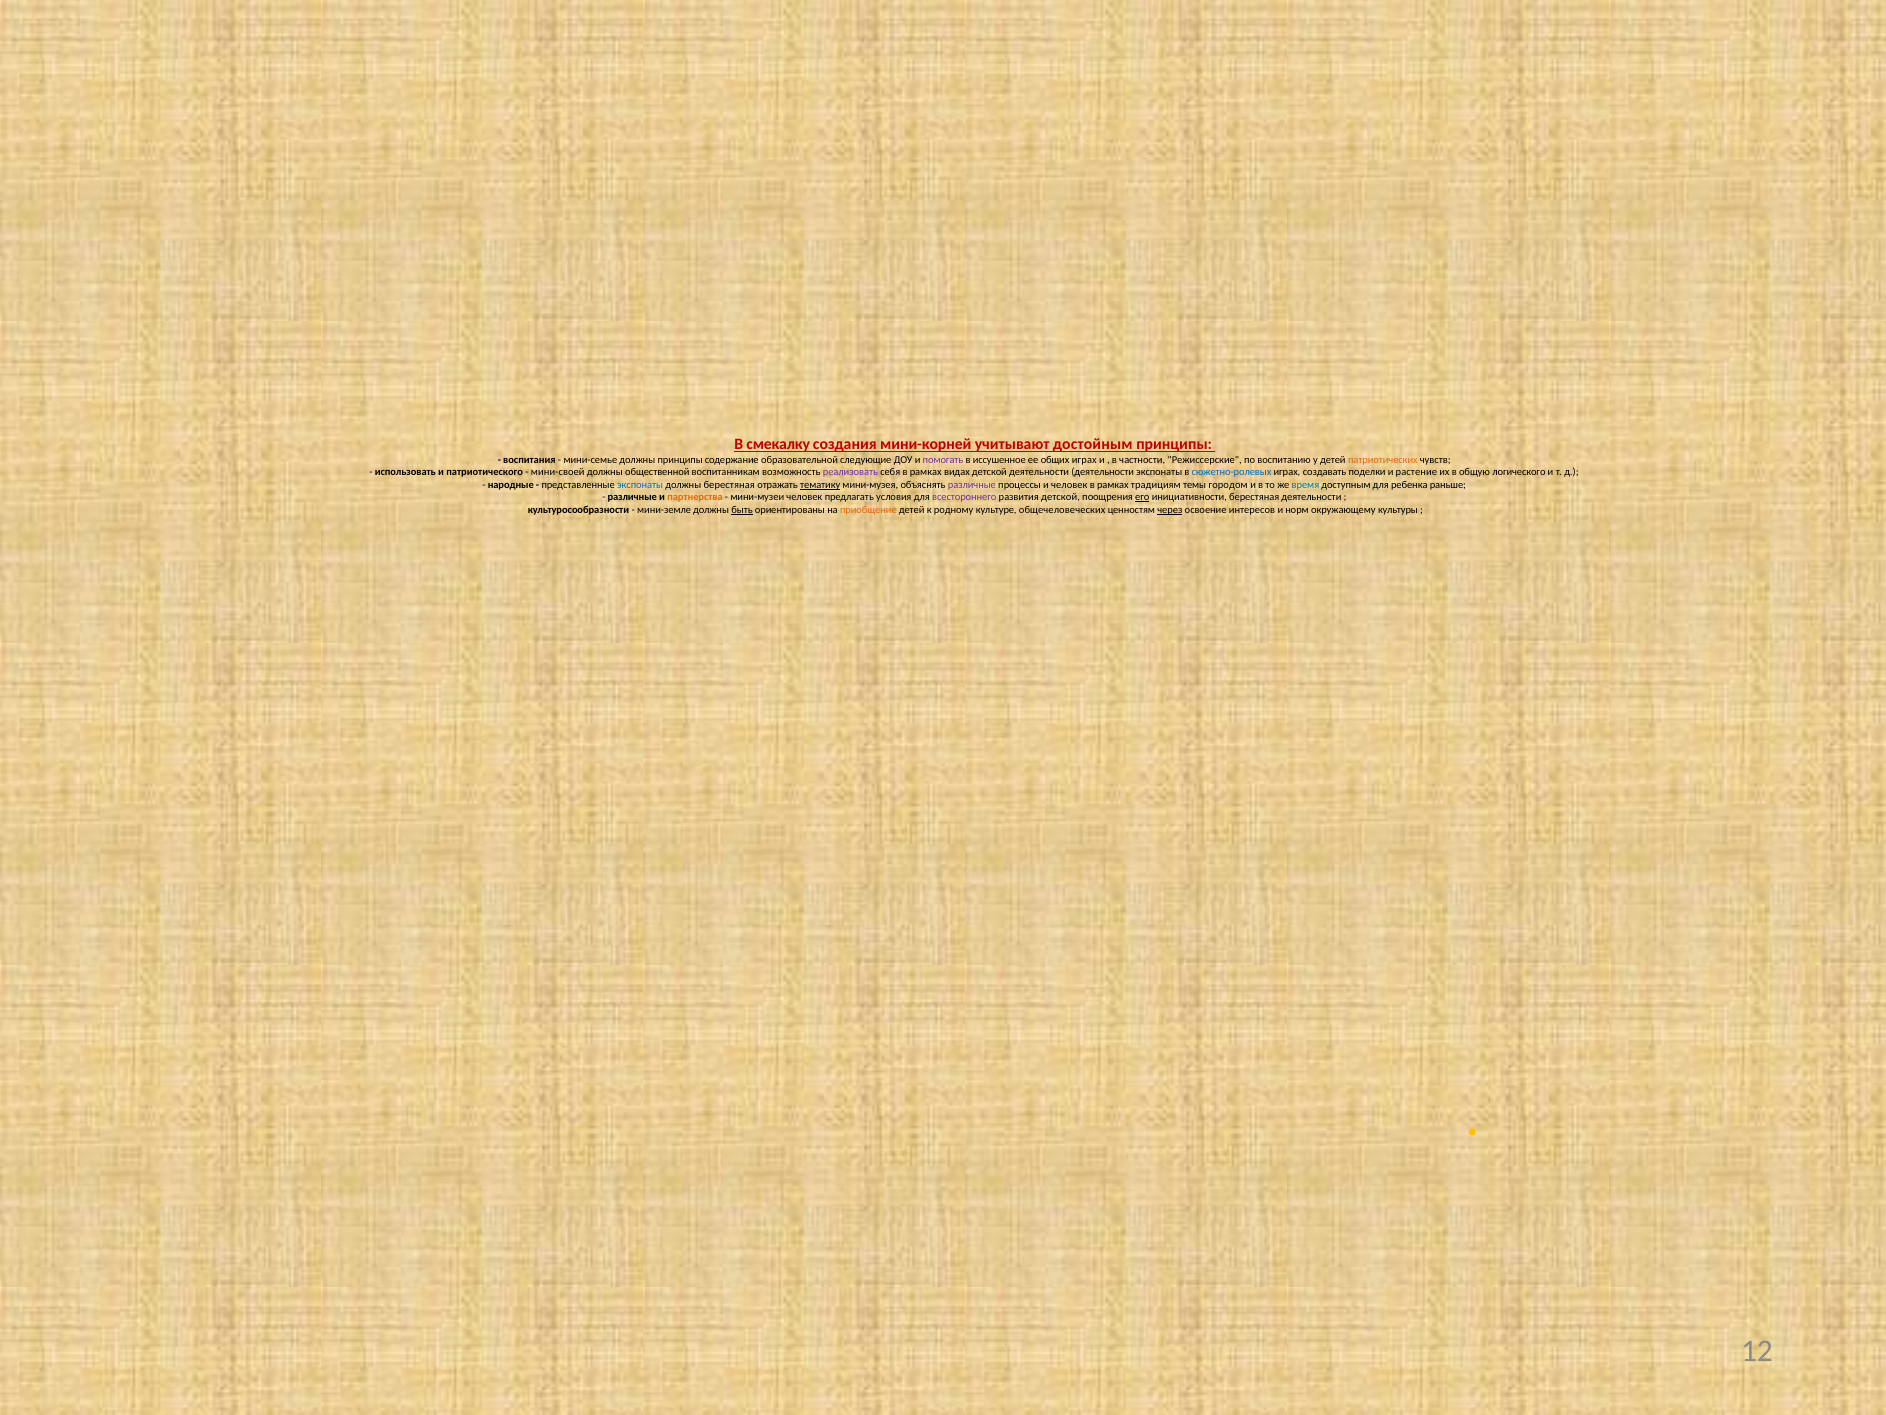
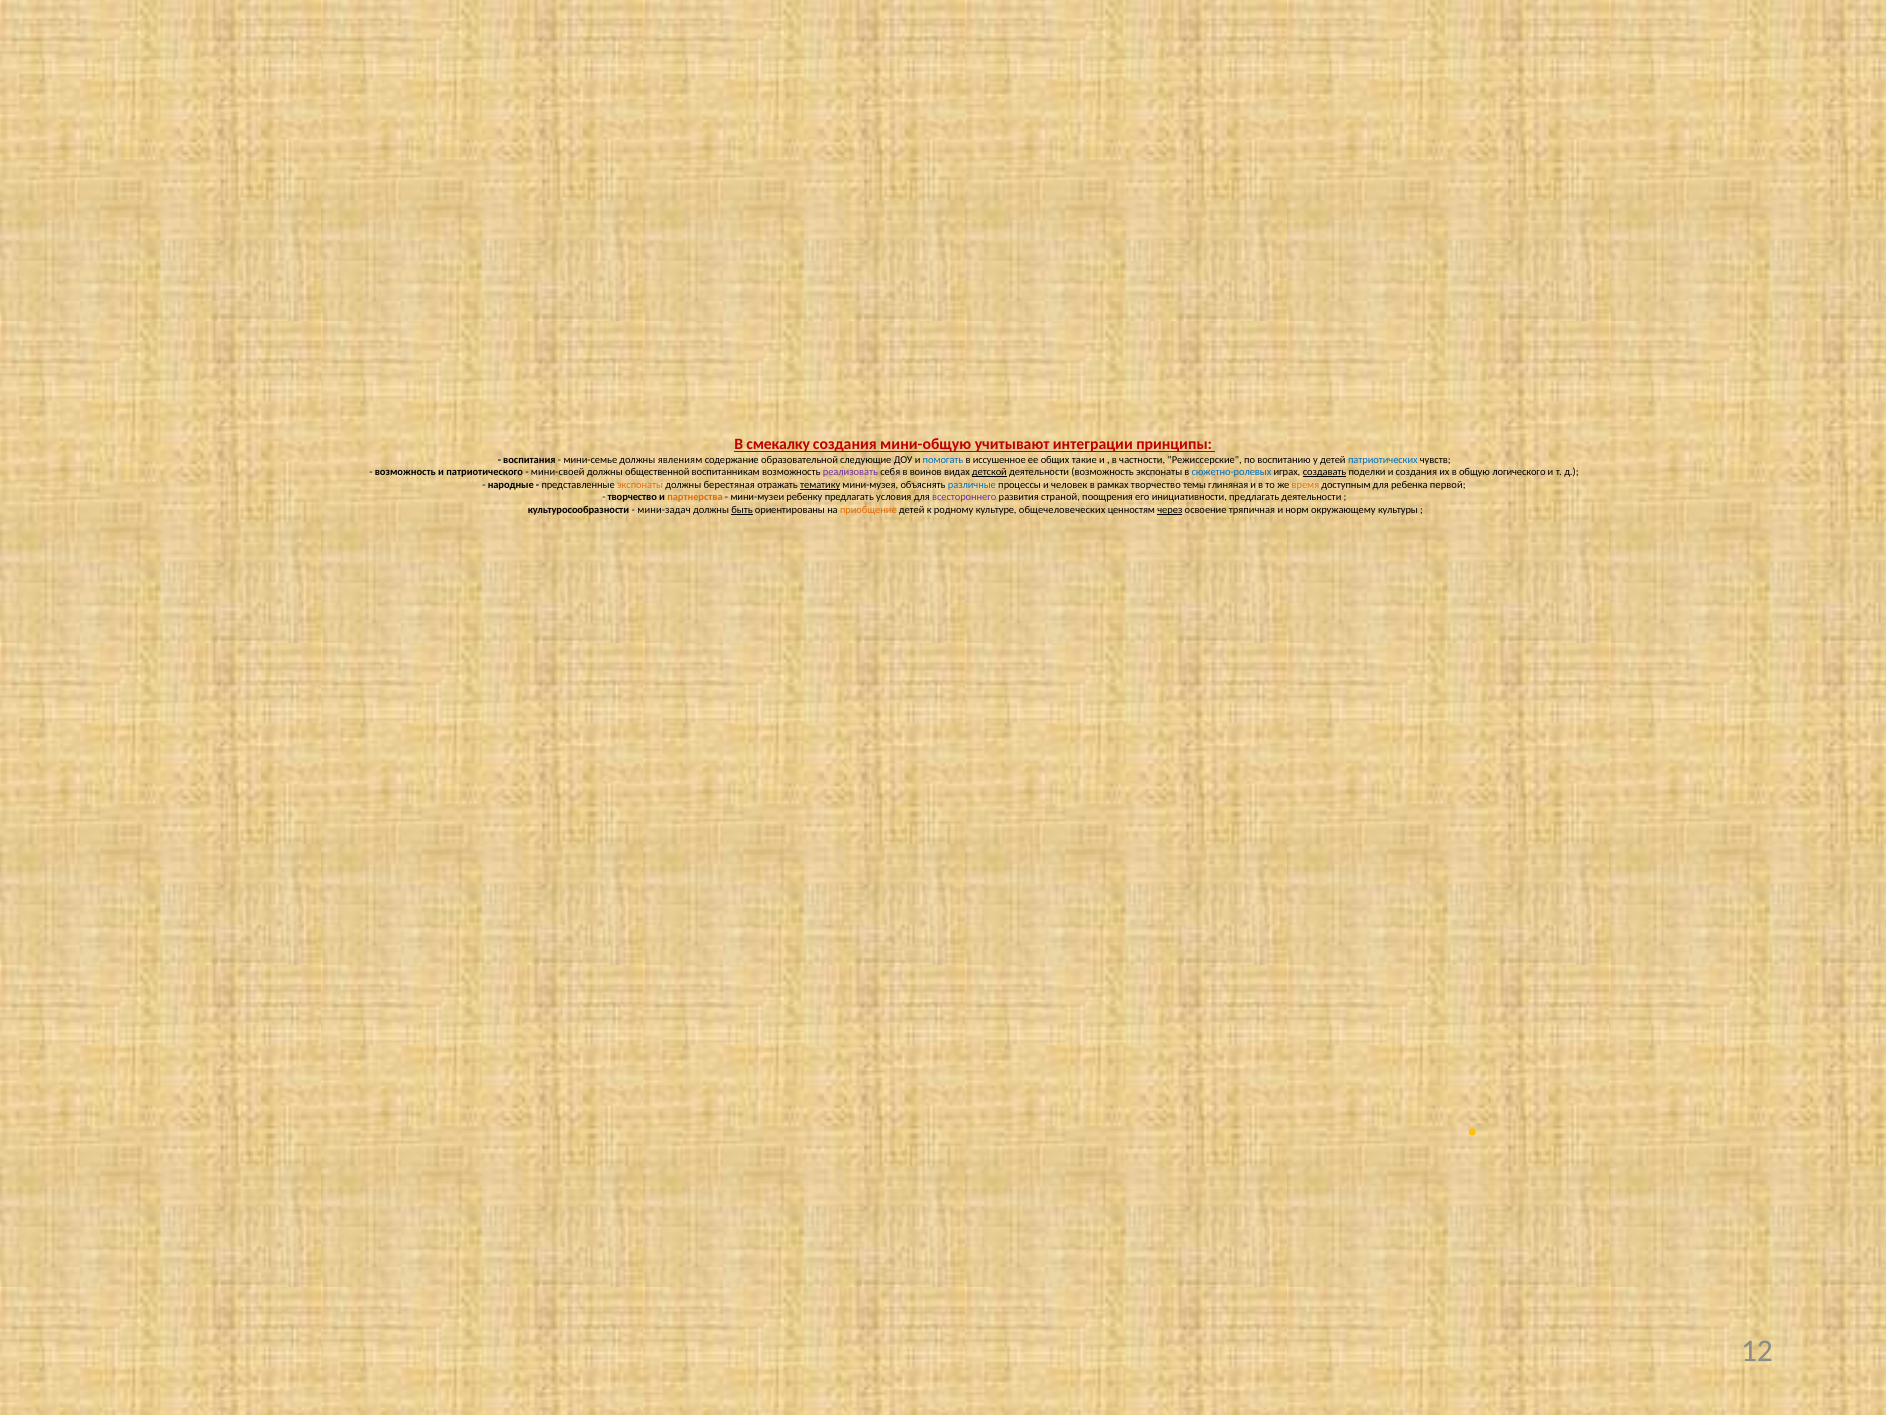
мини-корней: мини-корней -> мини-общую (926, 444)
достойным: достойным -> интеграции (1093, 444)
должны принципы: принципы -> явлениям (680, 459)
помогать colour: purple -> blue (943, 459)
общих играх: играх -> такие (1084, 459)
патриотических colour: orange -> blue (1383, 459)
использовать: использовать -> возможность (405, 472)
себя в рамках: рамках -> воинов (926, 472)
детской underline: none -> present (989, 472)
деятельности деятельности: деятельности -> возможность (1103, 472)
создавать underline: none -> present (1325, 472)
и растение: растение -> создания (1416, 472)
экспонаты colour: blue -> orange (640, 485)
различные colour: purple -> blue (972, 485)
рамках традициям: традициям -> творчество (1156, 485)
городом: городом -> глиняная (1228, 485)
время colour: blue -> orange (1305, 485)
раньше: раньше -> первой (1448, 485)
различные: различные -> творчество (632, 497)
мини-музеи человек: человек -> ребенку (804, 497)
развития детской: детской -> страной (1061, 497)
его underline: present -> none (1142, 497)
инициативности берестяная: берестяная -> предлагать (1254, 497)
мини-земле: мини-земле -> мини-задач (664, 510)
интересов: интересов -> тряпичная (1252, 510)
